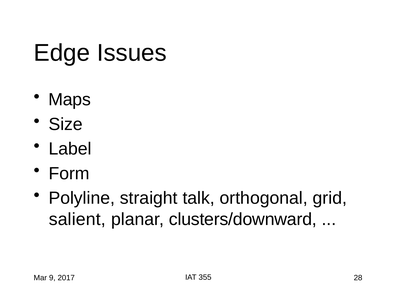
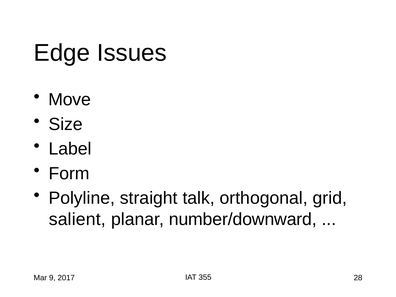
Maps: Maps -> Move (70, 100)
clusters/downward: clusters/downward -> number/downward (243, 219)
